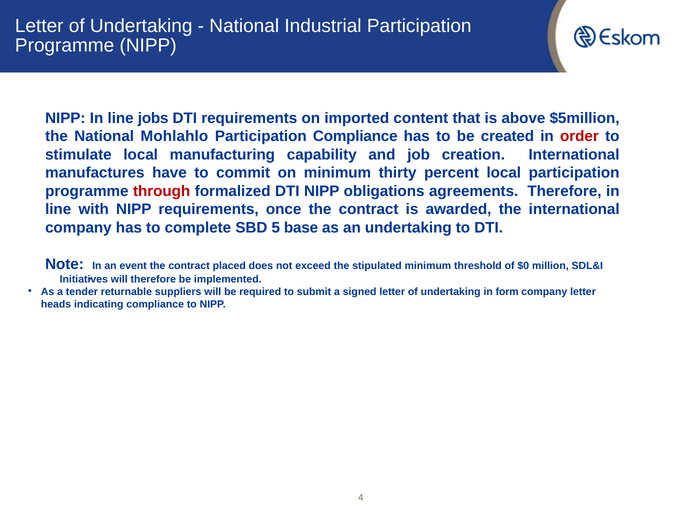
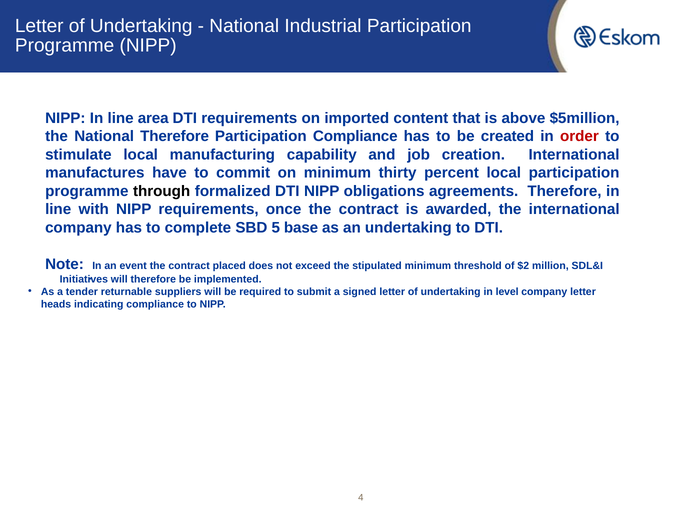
jobs: jobs -> area (153, 118)
National Mohlahlo: Mohlahlo -> Therefore (175, 136)
through colour: red -> black (162, 191)
$0: $0 -> $2 (523, 266)
form: form -> level (507, 292)
